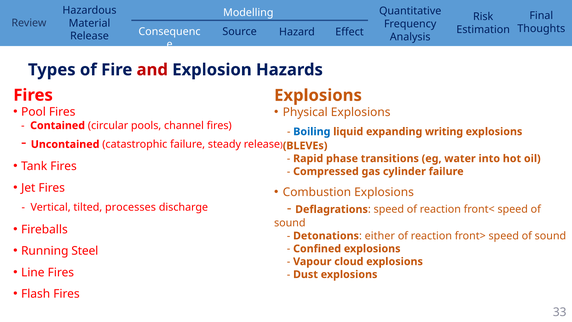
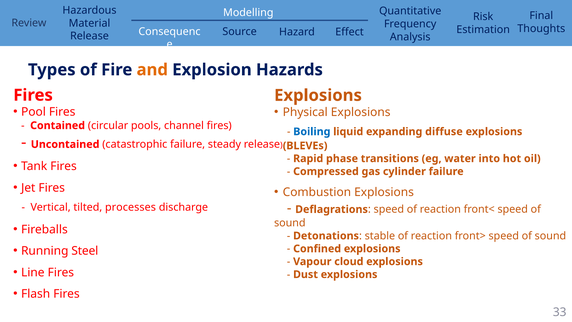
and colour: red -> orange (152, 70)
writing: writing -> diffuse (444, 132)
either: either -> stable (380, 236)
